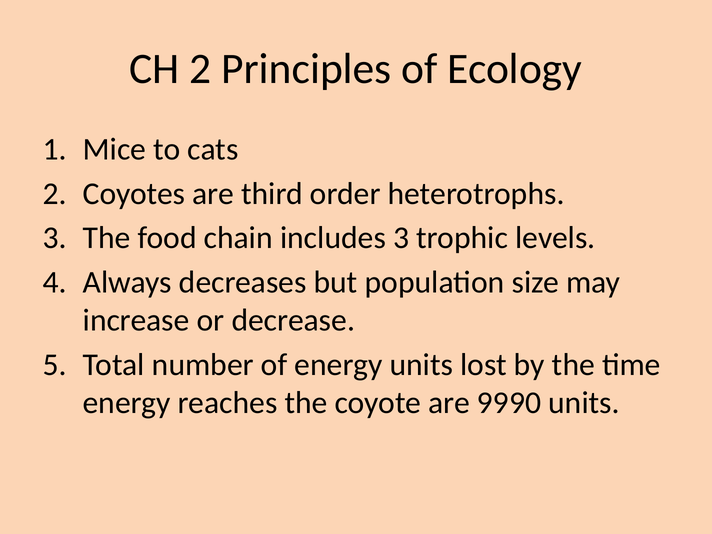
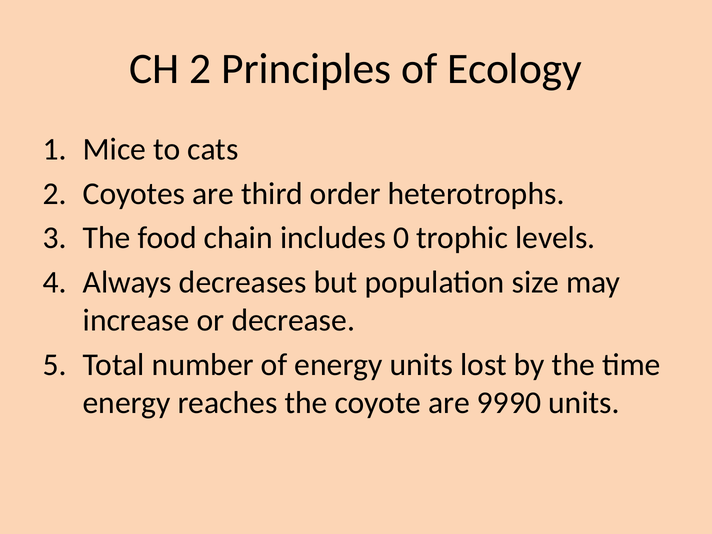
includes 3: 3 -> 0 (401, 238)
